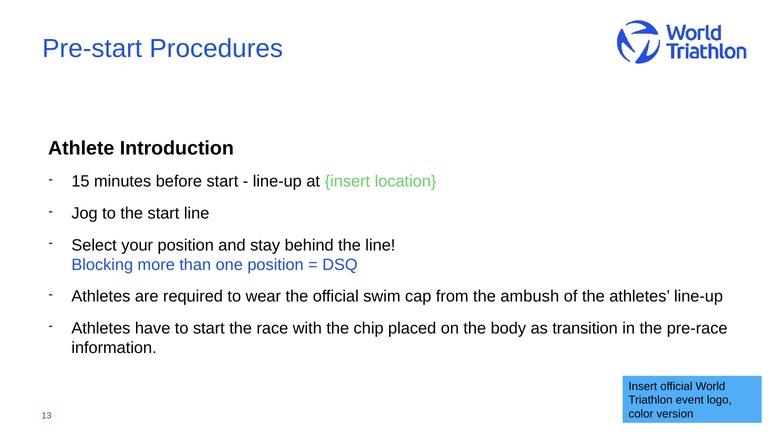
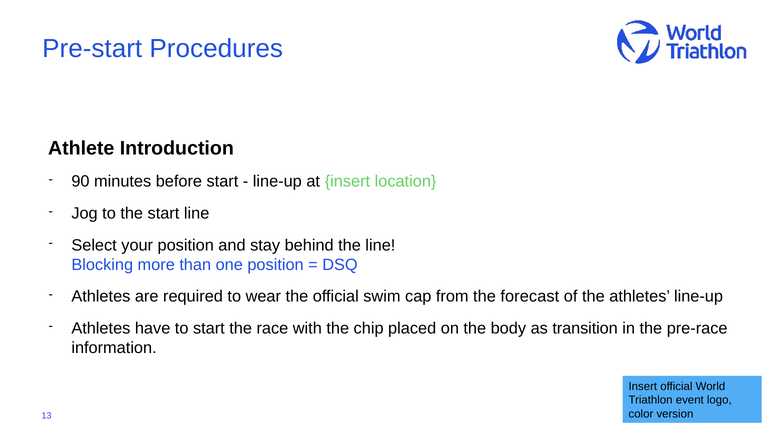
15: 15 -> 90 (80, 182)
ambush: ambush -> forecast (530, 297)
